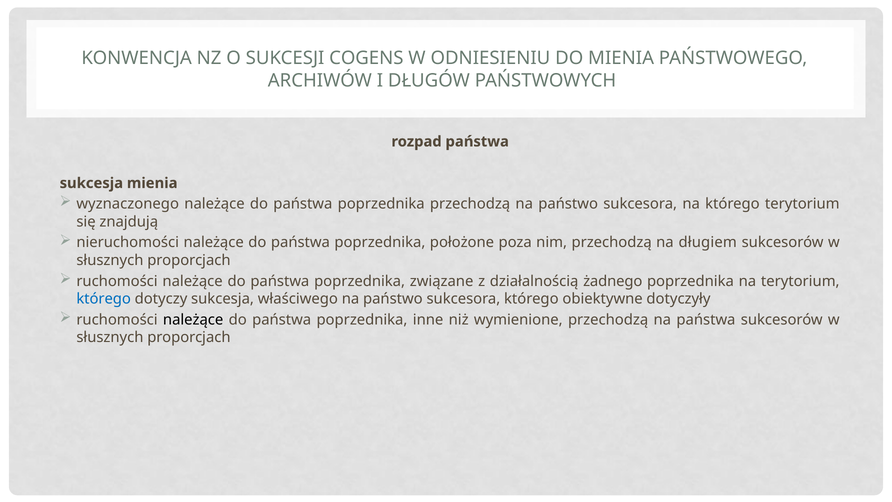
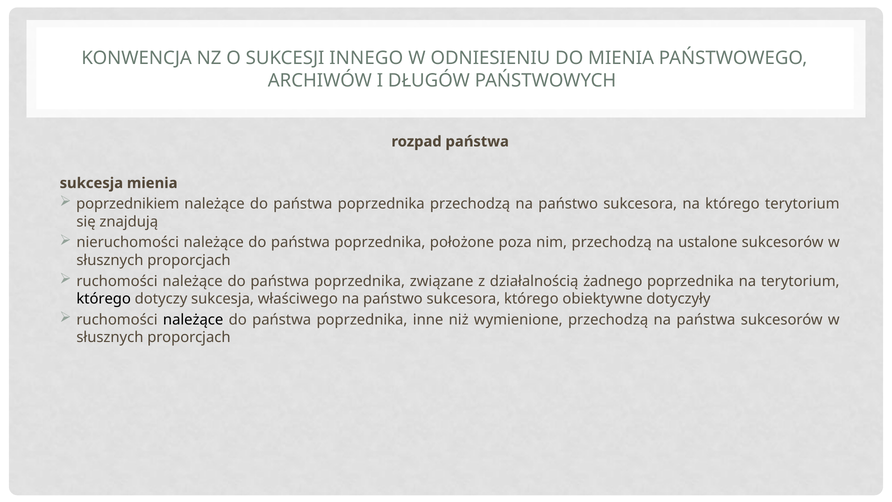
COGENS: COGENS -> INNEGO (366, 58)
wyznaczonego: wyznaczonego -> poprzednikiem (128, 204)
długiem: długiem -> ustalone (708, 242)
którego colour: blue -> black (104, 299)
